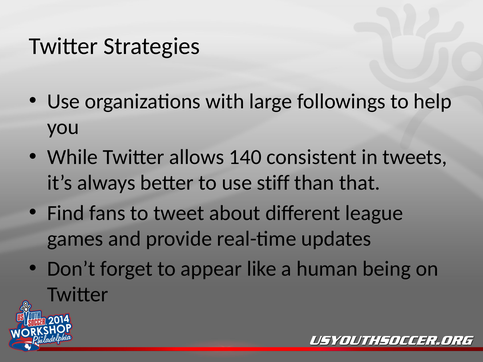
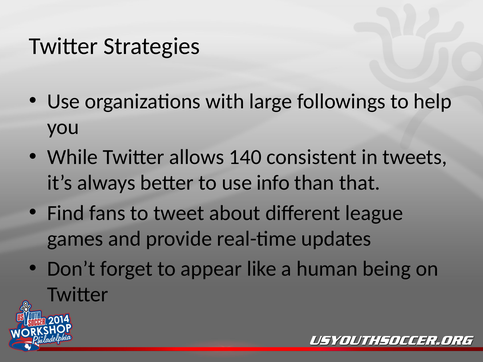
stiff: stiff -> info (273, 183)
